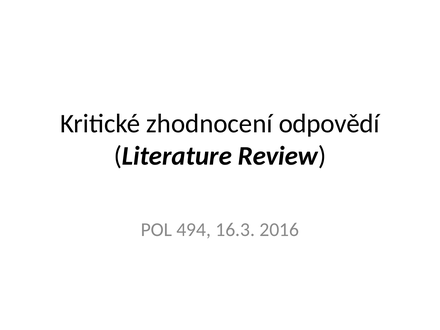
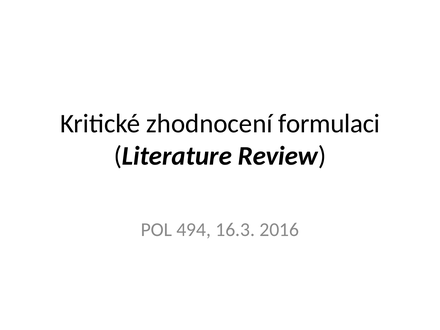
odpovědí: odpovědí -> formulaci (329, 124)
